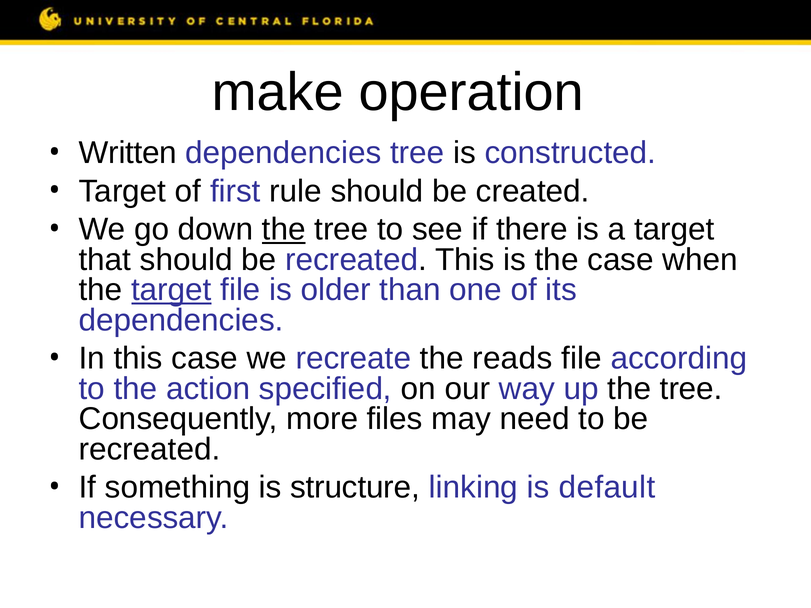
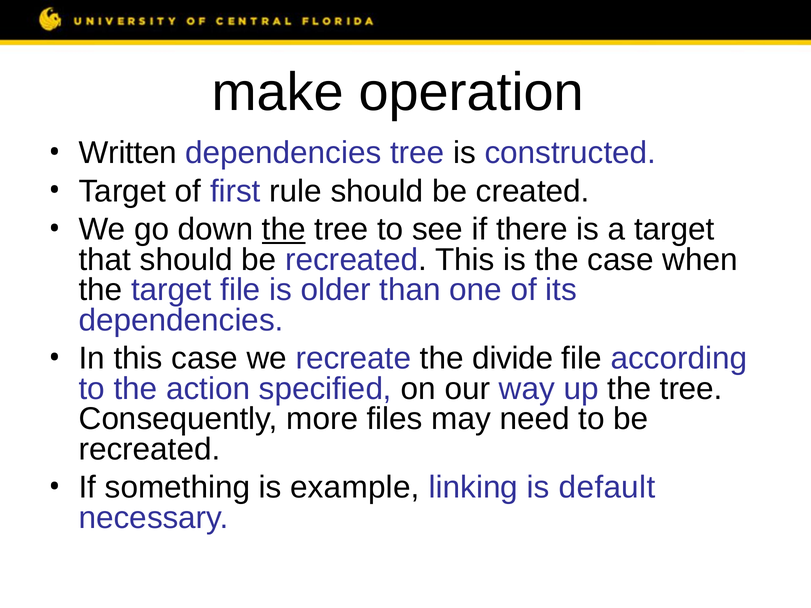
target underline: present -> none (171, 290)
reads: reads -> divide (513, 359)
structure: structure -> example (355, 488)
